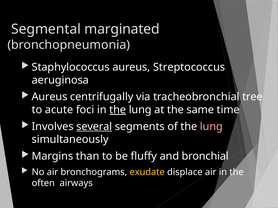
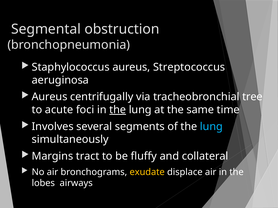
marginated: marginated -> obstruction (122, 29)
several underline: present -> none (94, 127)
lung colour: pink -> light blue (211, 127)
than: than -> tract (88, 157)
bronchial: bronchial -> collateral (205, 157)
often: often -> lobes (43, 183)
